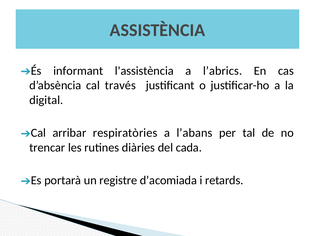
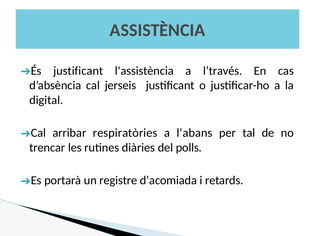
informant: informant -> justificant (78, 71)
l’abrics: l’abrics -> l’través (223, 71)
través: través -> jerseis (120, 85)
cada: cada -> polls (189, 148)
